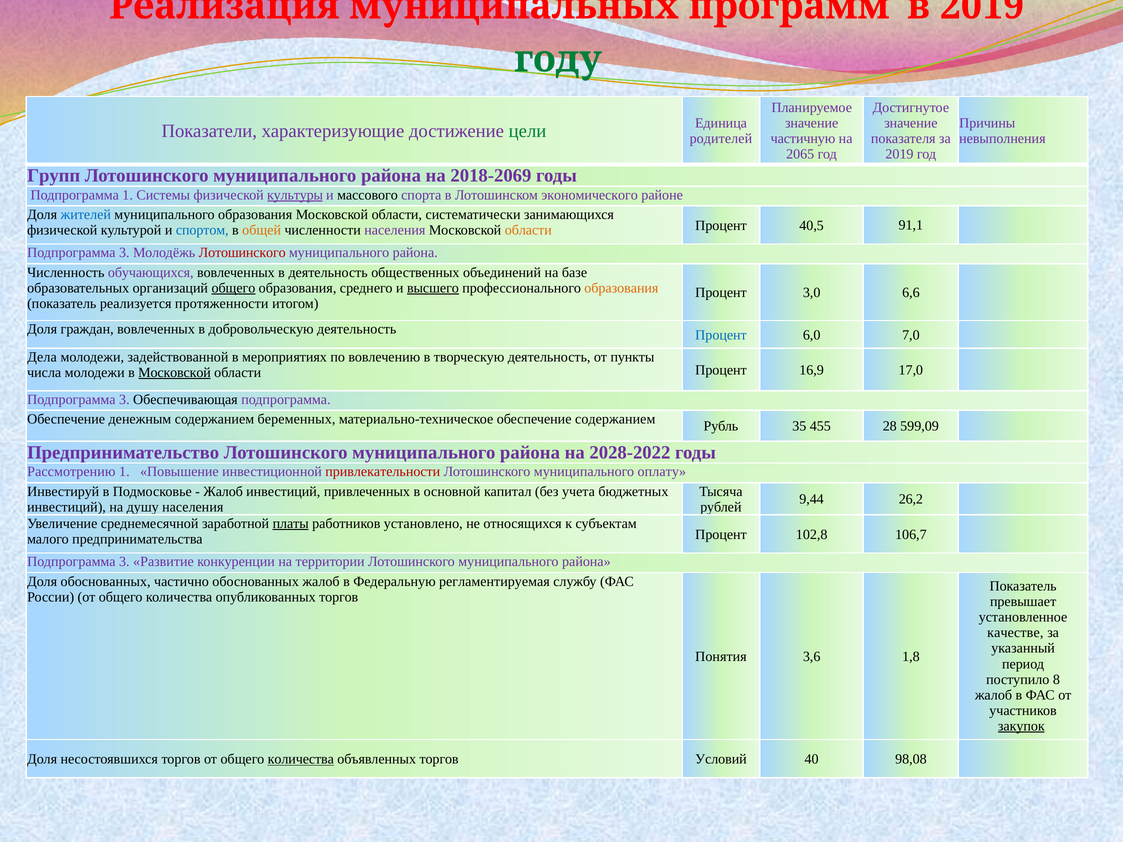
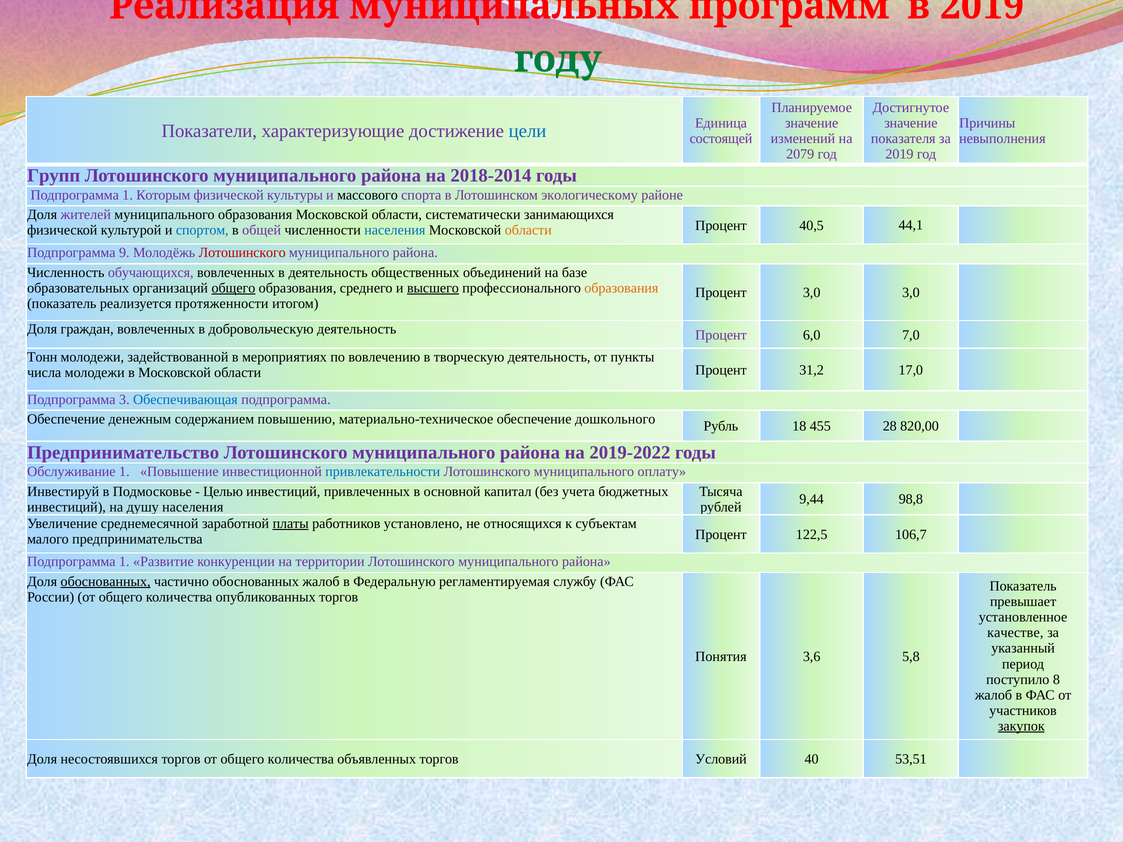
цели colour: green -> blue (528, 131)
родителей: родителей -> состоящей (721, 139)
частичную: частичную -> изменений (803, 139)
2065: 2065 -> 2079 (800, 154)
2018-2069: 2018-2069 -> 2018-2014 (491, 176)
Системы: Системы -> Которым (163, 195)
культуры underline: present -> none (295, 195)
экономического: экономического -> экологическому (590, 195)
жителей colour: blue -> purple (86, 215)
общей colour: orange -> purple (262, 230)
населения colour: purple -> blue (395, 230)
91,1: 91,1 -> 44,1 (911, 225)
3: 3 -> 9 (124, 253)
3,0 6,6: 6,6 -> 3,0 (911, 293)
Процент colour: blue -> purple (721, 335)
Дела: Дела -> Тонн (42, 357)
Московской underline: present -> none (175, 373)
16,9: 16,9 -> 31,2 (812, 370)
Обеспечивающая colour: black -> blue (185, 400)
беременных: беременных -> повышению (297, 419)
обеспечение содержанием: содержанием -> дошкольного (615, 419)
35: 35 -> 18 (799, 426)
599,09: 599,09 -> 820,00 (920, 426)
2028-2022: 2028-2022 -> 2019-2022 (630, 453)
Рассмотрению: Рассмотрению -> Обслуживание (71, 472)
привлекательности colour: red -> blue (383, 472)
Жалоб: Жалоб -> Целью (223, 492)
26,2: 26,2 -> 98,8 (911, 499)
102,8: 102,8 -> 122,5 (812, 535)
3: 3 -> 1 (124, 562)
обоснованных underline: none -> present (106, 582)
1,8: 1,8 -> 5,8 (911, 657)
количества underline: present -> none (301, 759)
98,08: 98,08 -> 53,51 (911, 759)
